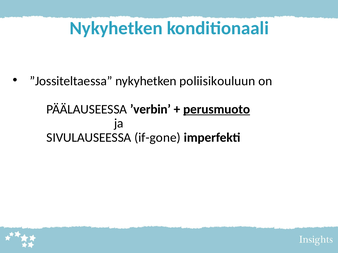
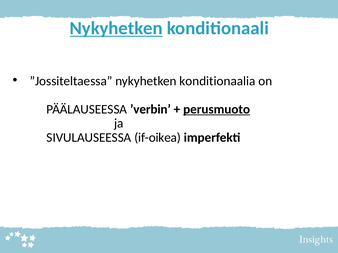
Nykyhetken underline: none -> present (116, 28)
poliisikouluun: poliisikouluun -> konditionaalia (217, 81)
if-gone: if-gone -> if-oikea (158, 138)
